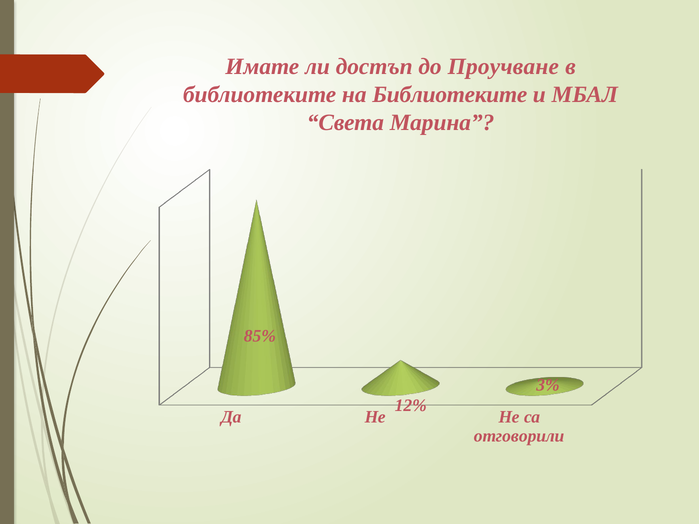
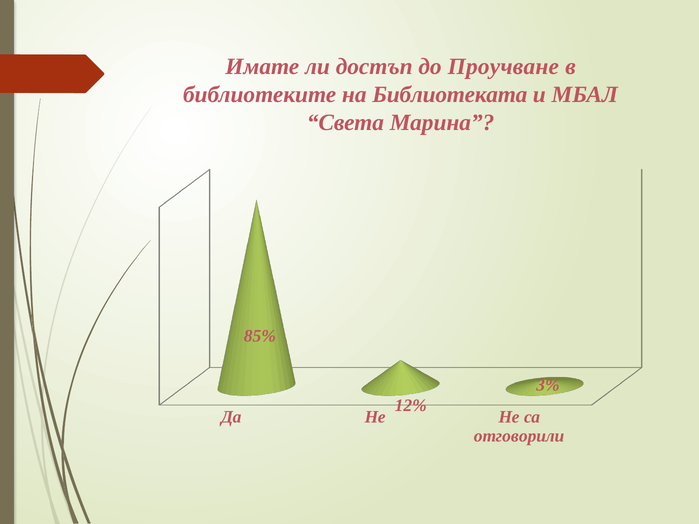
на Библиотеките: Библиотеките -> Библиотеката (450, 95)
